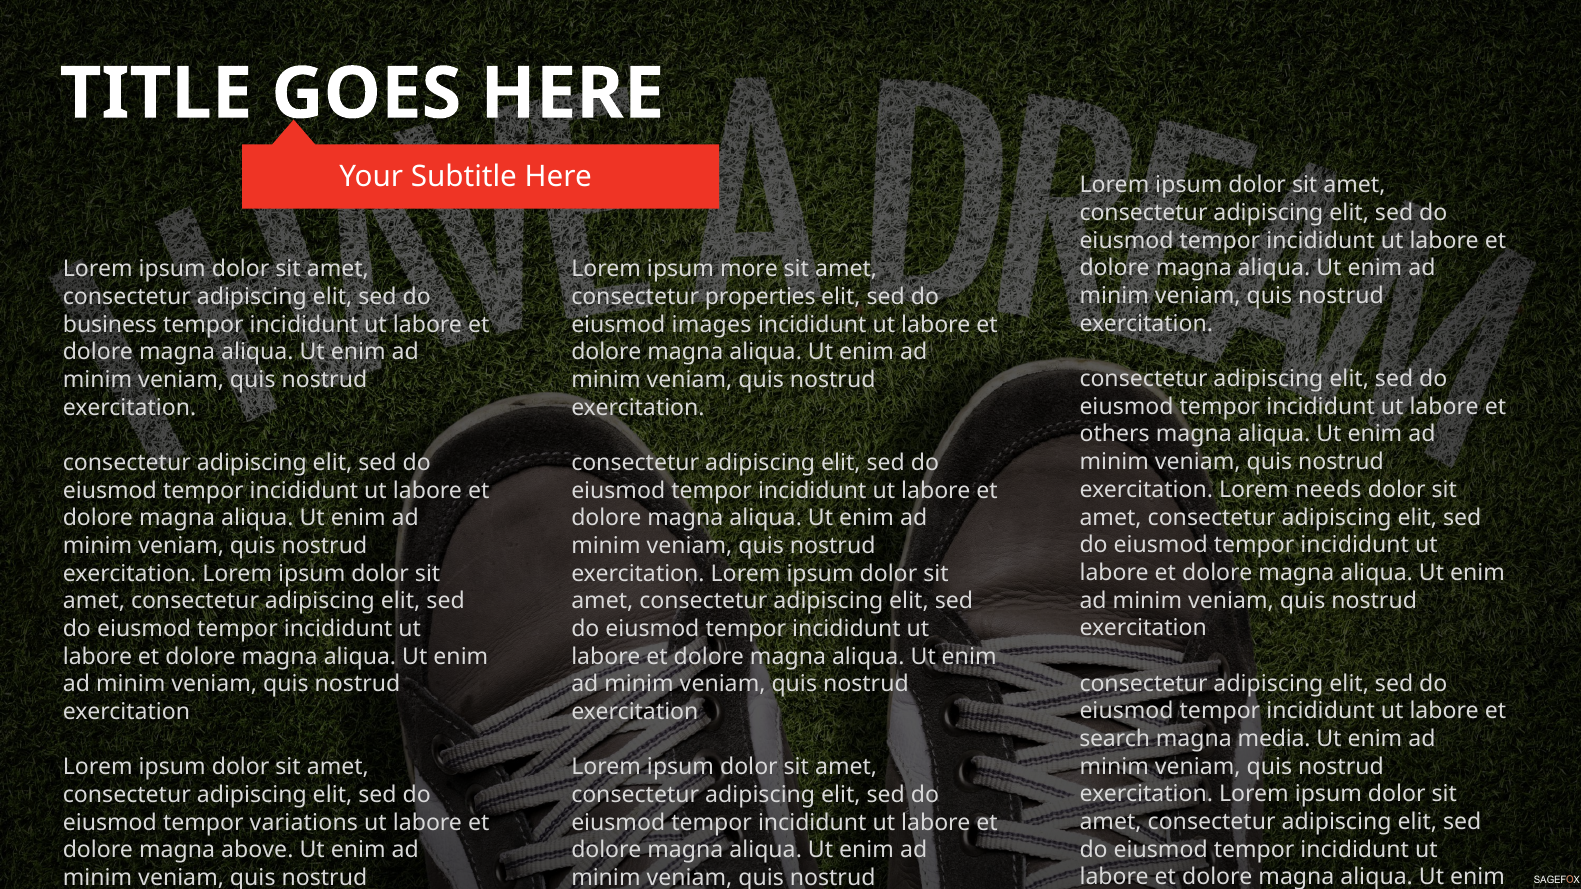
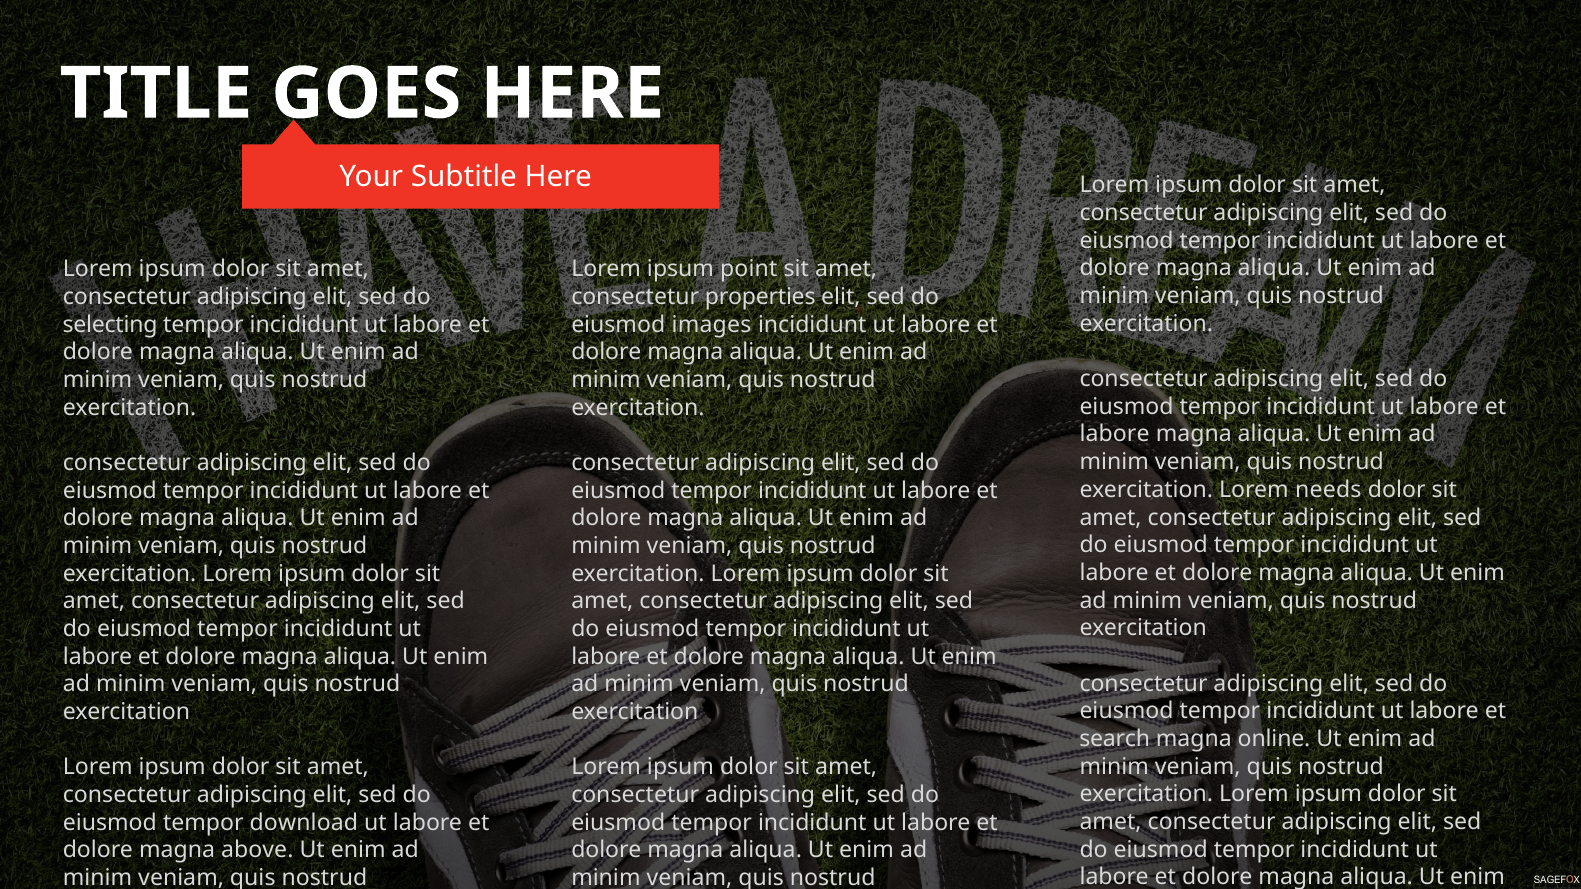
more: more -> point (749, 269)
business: business -> selecting (110, 325)
others: others -> labore (1115, 435)
media: media -> online (1274, 739)
variations: variations -> download (304, 823)
